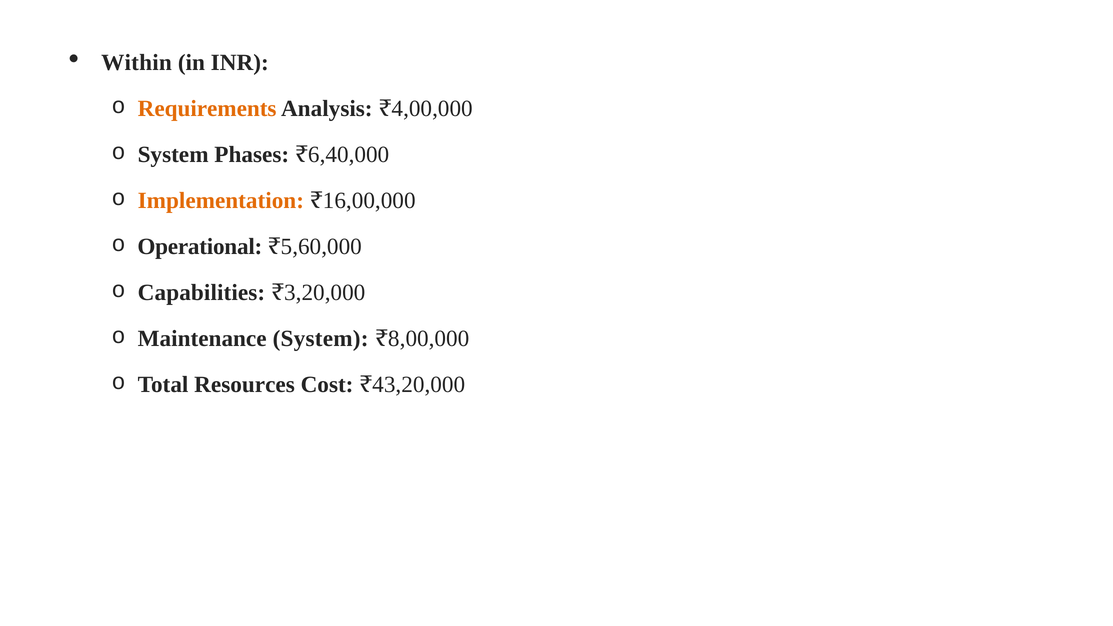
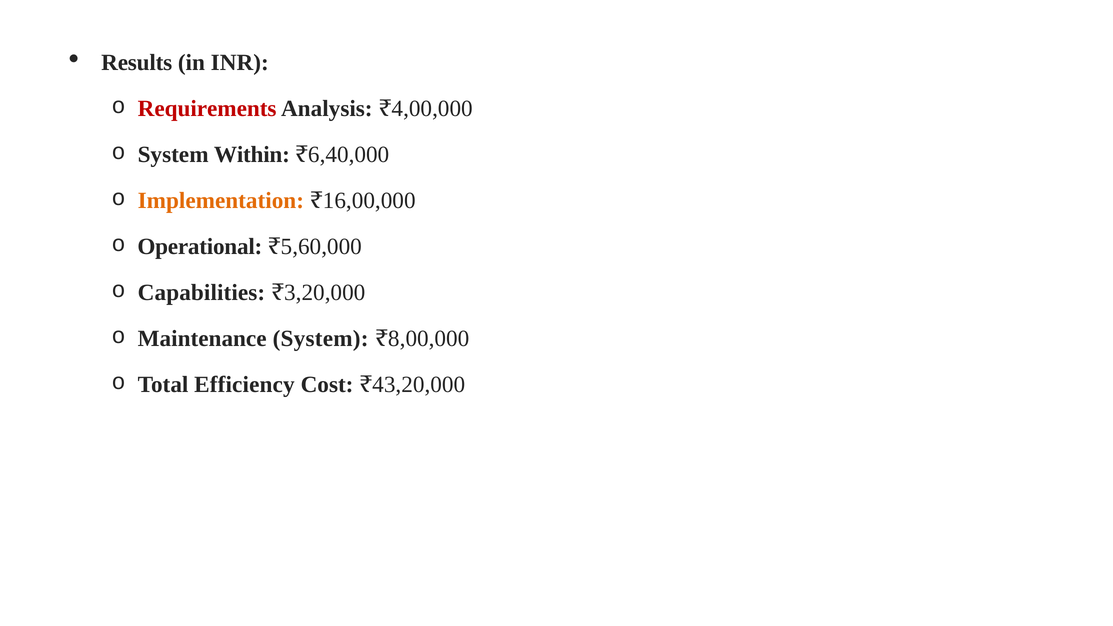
Within: Within -> Results (137, 63)
Requirements colour: orange -> red (207, 109)
Phases: Phases -> Within (252, 155)
Resources: Resources -> Efficiency (244, 385)
